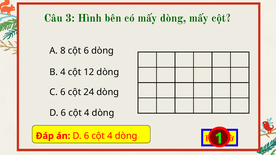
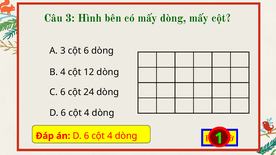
A 8: 8 -> 3 (63, 51)
